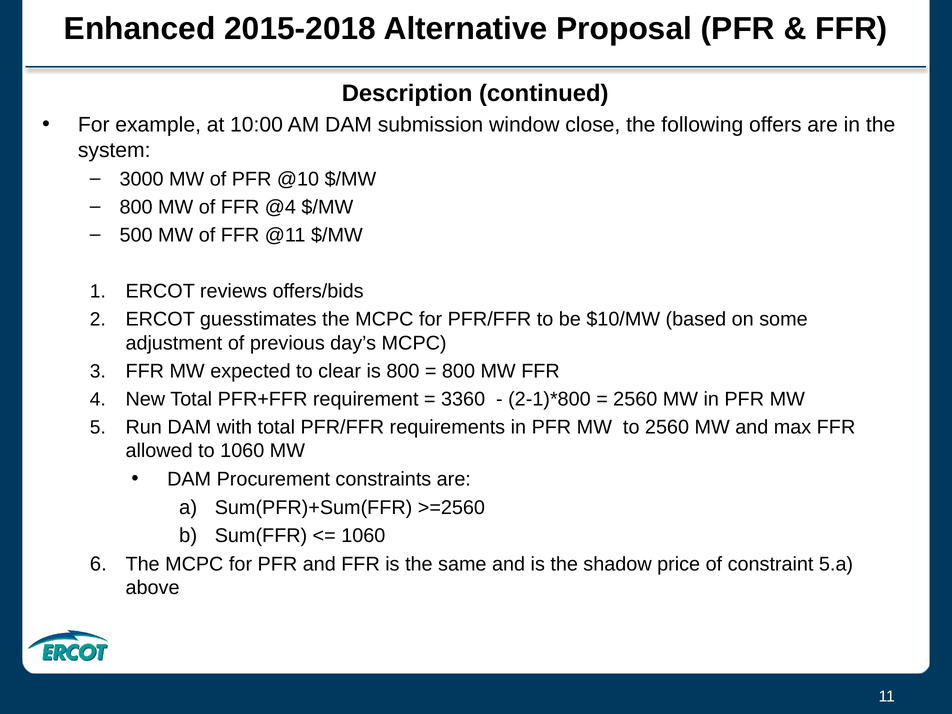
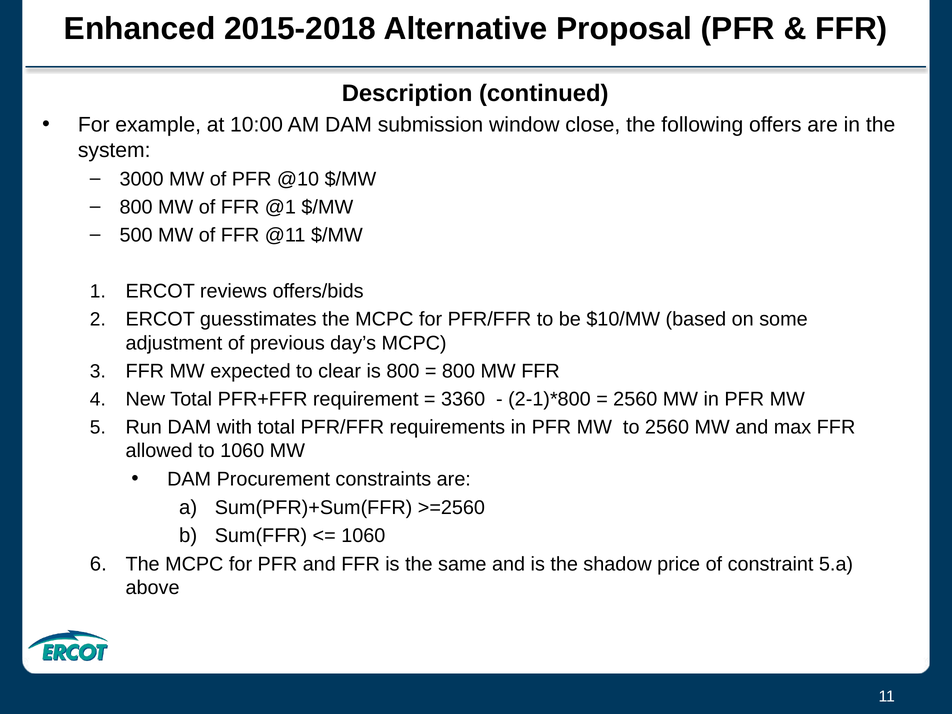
@4: @4 -> @1 (280, 207)
